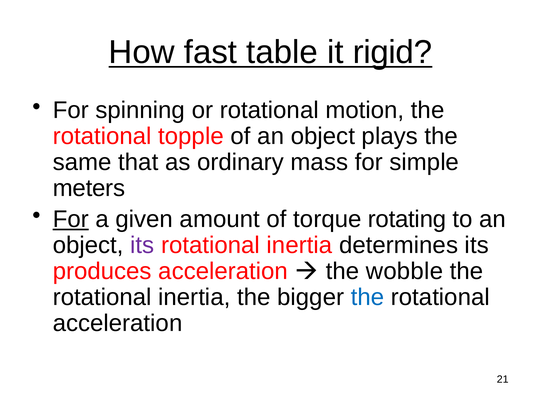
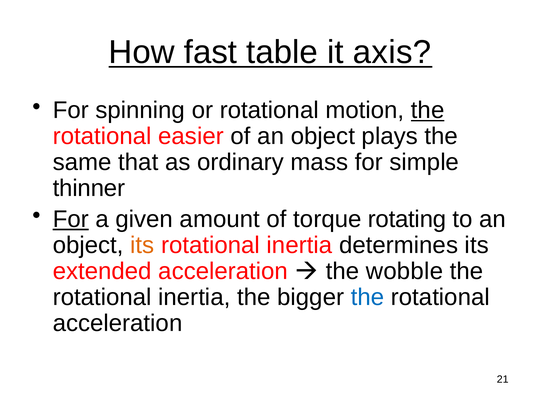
rigid: rigid -> axis (392, 52)
the underline: none -> present (428, 110)
topple: topple -> easier (191, 136)
meters: meters -> thinner (89, 188)
its colour: purple -> orange (142, 245)
produces: produces -> extended (102, 271)
